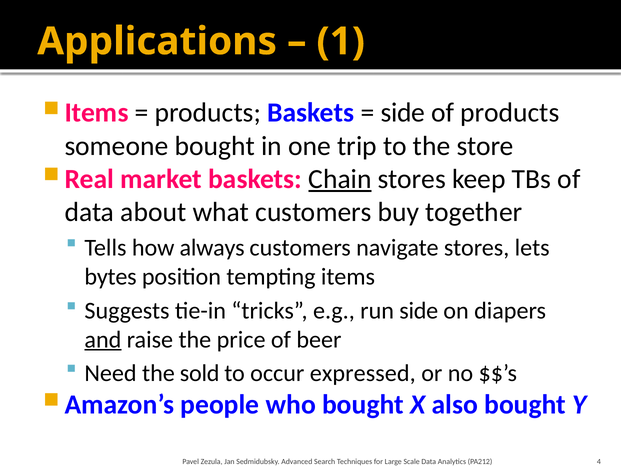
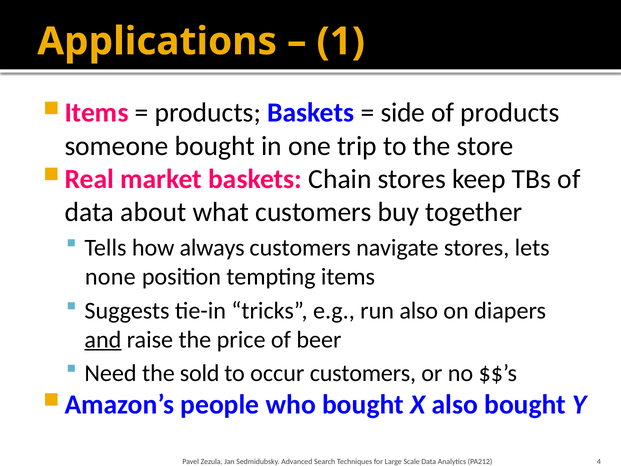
Chain underline: present -> none (340, 179)
bytes: bytes -> none (110, 277)
run side: side -> also (419, 310)
occur expressed: expressed -> customers (363, 373)
